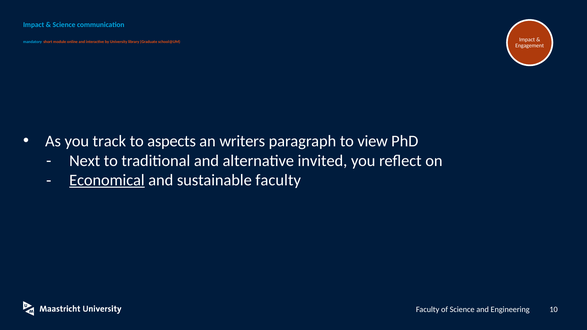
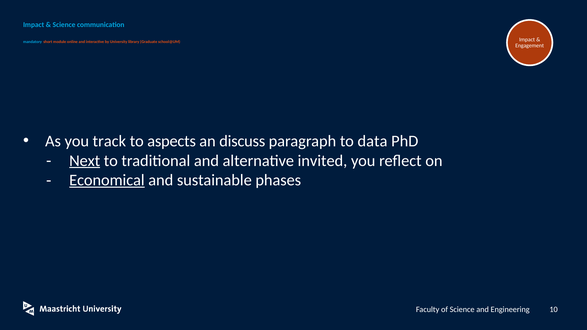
writers: writers -> discuss (242, 141)
view: view -> data (372, 141)
Next underline: none -> present (85, 161)
sustainable faculty: faculty -> phases (278, 180)
